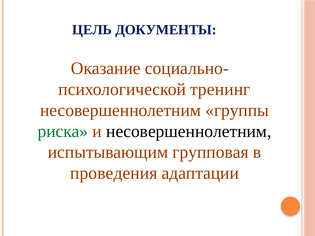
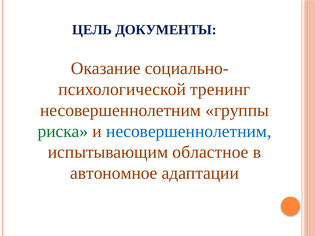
несовершеннолетним colour: black -> blue (189, 131)
групповая: групповая -> областное (210, 152)
проведения: проведения -> автономное (114, 173)
